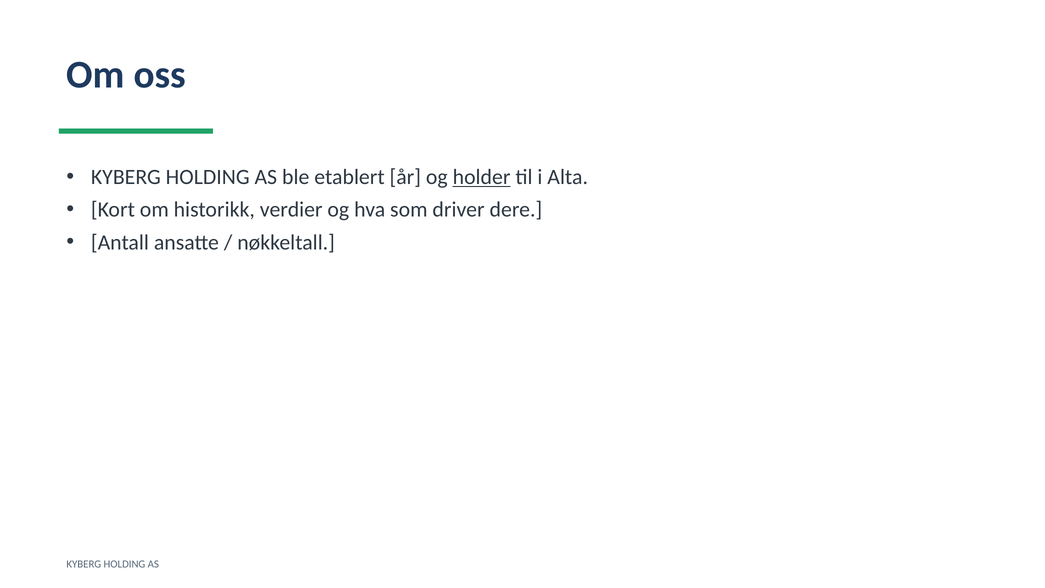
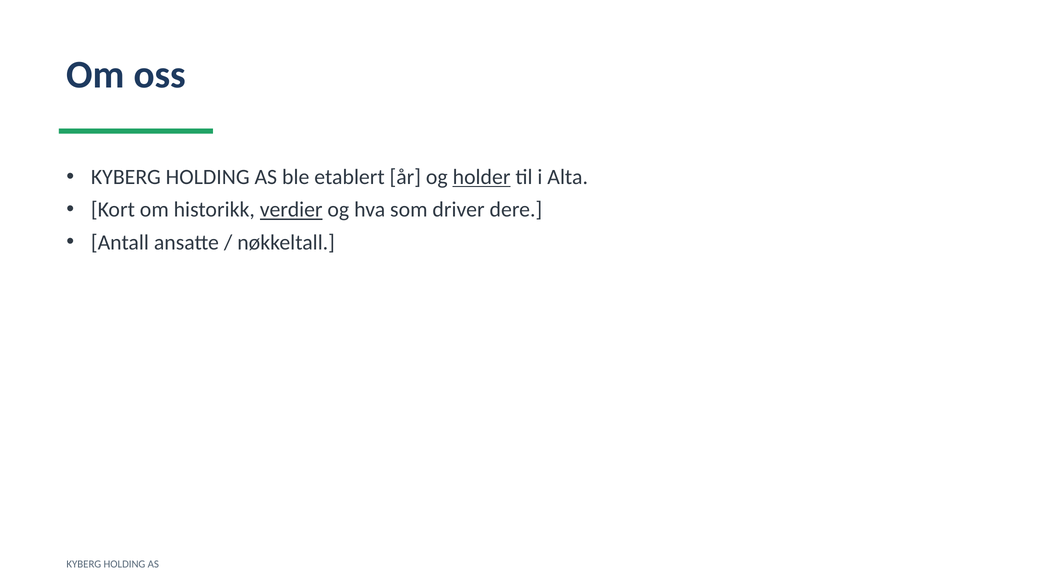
verdier underline: none -> present (291, 210)
